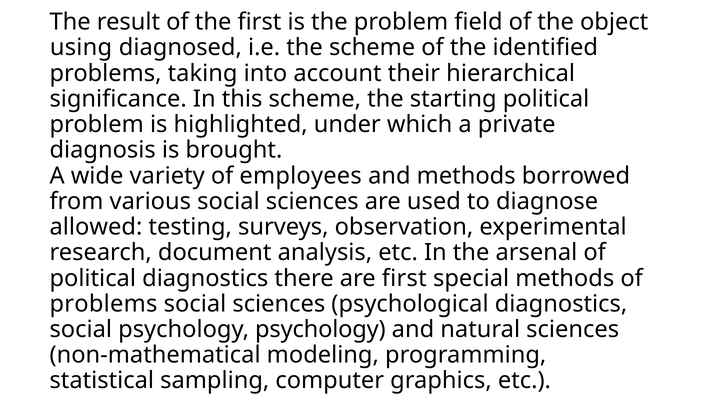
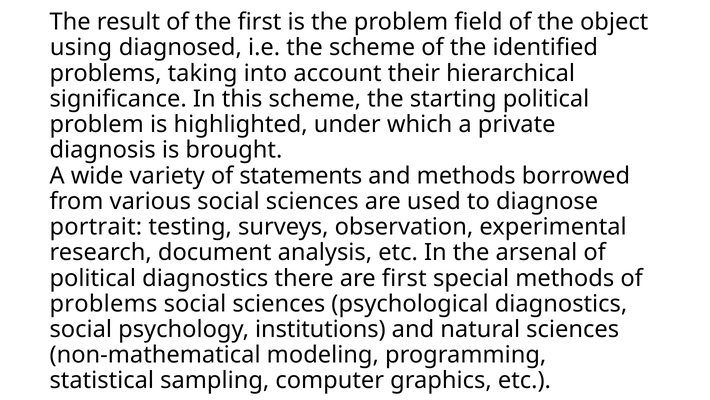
employees: employees -> statements (301, 175)
allowed: allowed -> portrait (96, 227)
psychology psychology: psychology -> institutions (320, 329)
